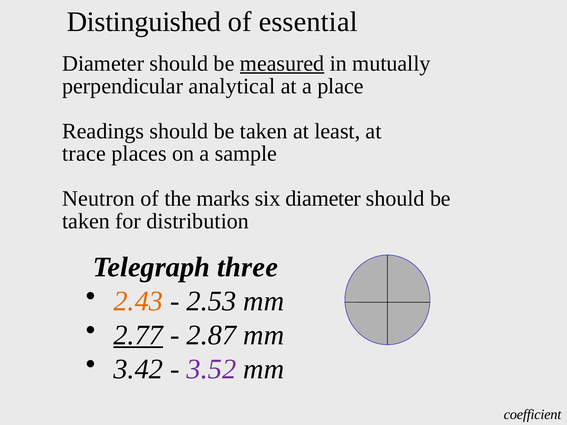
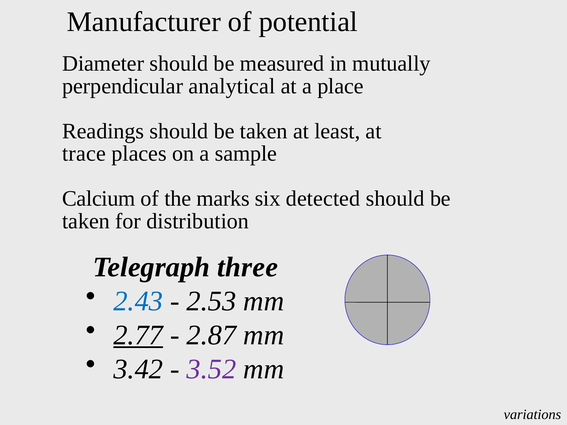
Distinguished: Distinguished -> Manufacturer (144, 22)
essential: essential -> potential (308, 22)
measured underline: present -> none (282, 64)
Neutron: Neutron -> Calcium (99, 199)
six diameter: diameter -> detected (323, 199)
2.43 colour: orange -> blue (138, 301)
coefficient: coefficient -> variations (532, 415)
